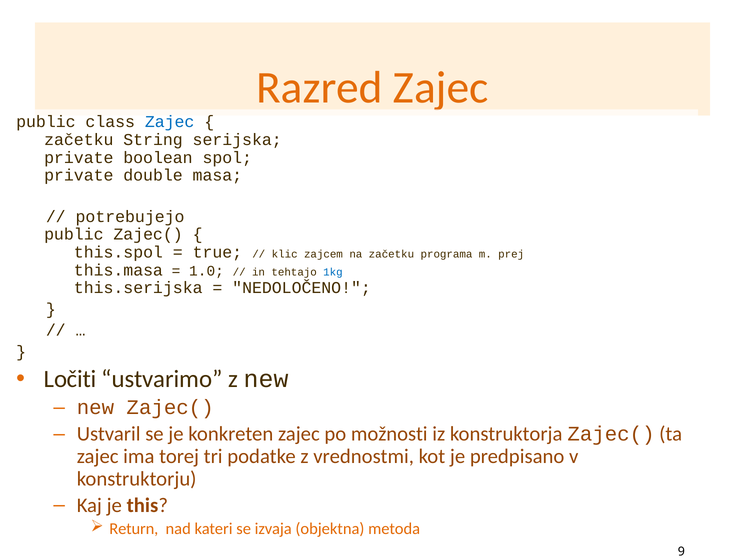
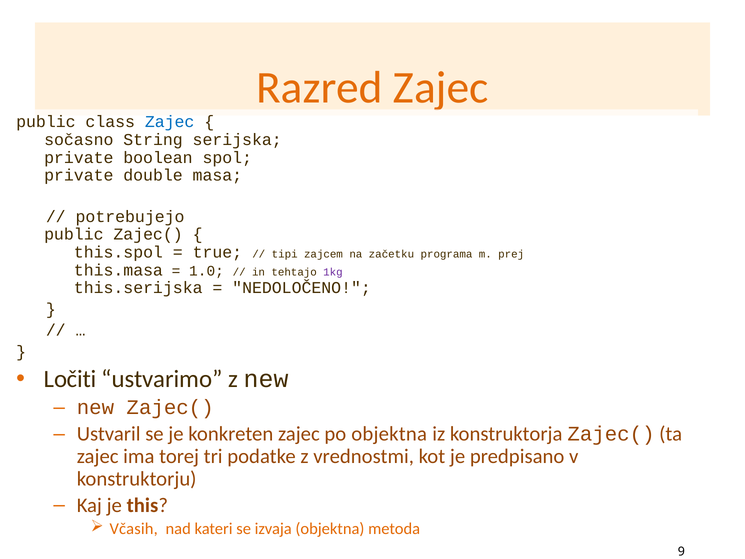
začetku: začetku -> sočasno (79, 140)
klic: klic -> tipi (285, 254)
1kg colour: blue -> purple (333, 272)
po možnosti: možnosti -> objektna (389, 434)
Return: Return -> Včasih (134, 529)
